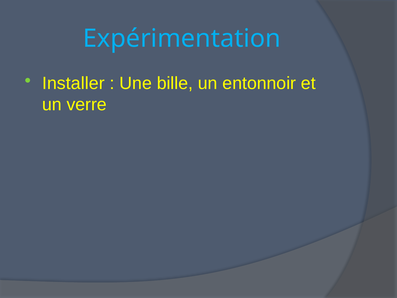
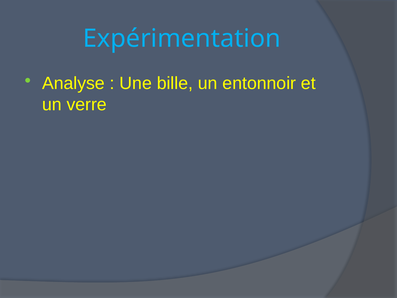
Installer: Installer -> Analyse (73, 83)
